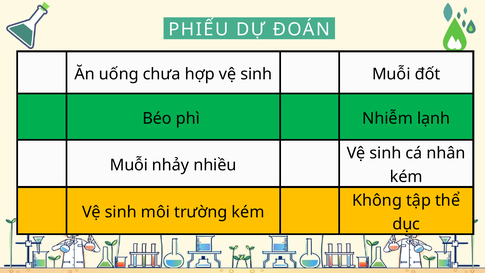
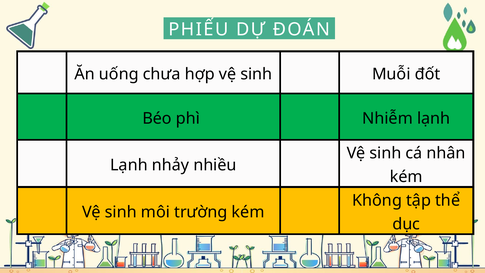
Muỗi: Muỗi -> Lạnh (129, 165)
